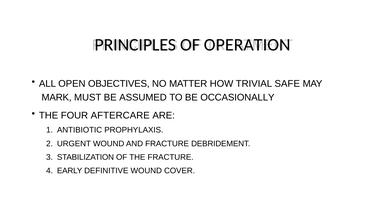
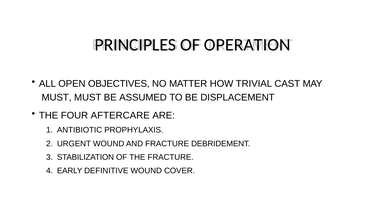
SAFE: SAFE -> CAST (287, 83)
MARK: MARK -> MUST (57, 97)
OCCASIONALLY: OCCASIONALLY -> DISPLACEMENT (237, 97)
